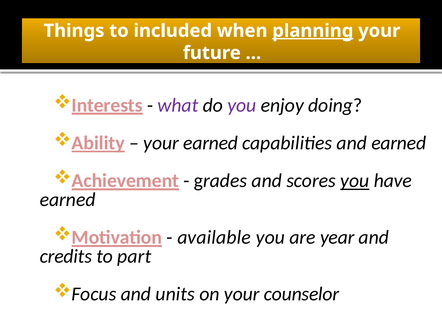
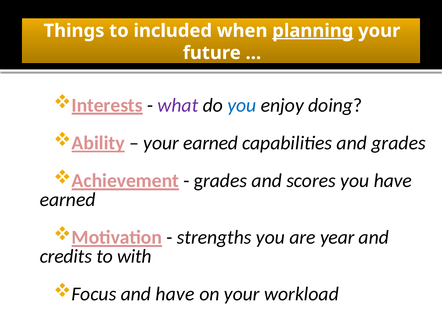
you colour: purple -> blue (242, 105)
and earned: earned -> grades (399, 143)
you underline: present -> none (355, 181)
available: available -> strengths (214, 237)
part: part -> with (134, 256)
and units: units -> have (175, 294)
counselor: counselor -> workload (301, 294)
